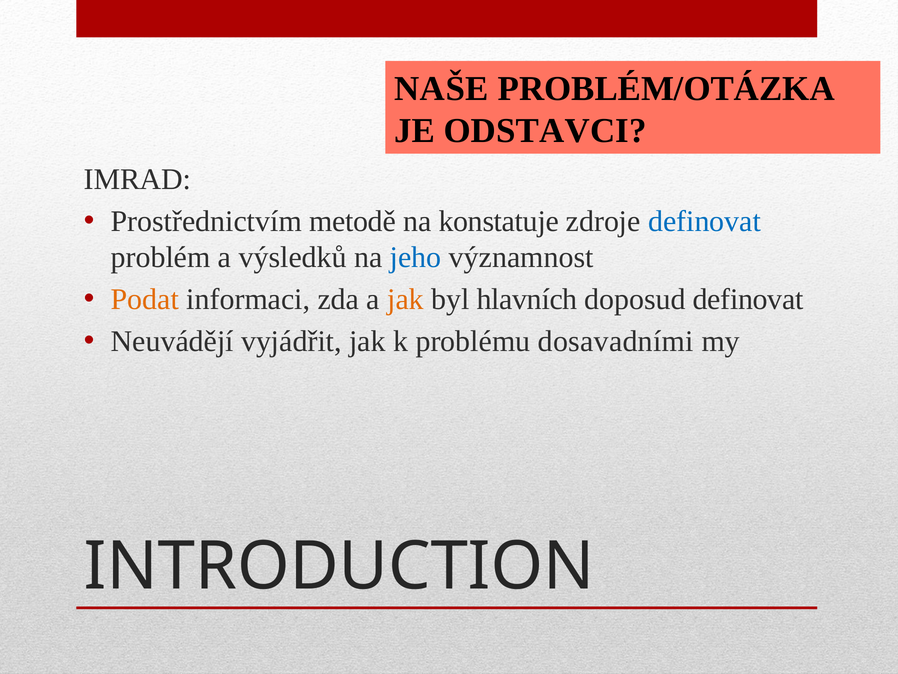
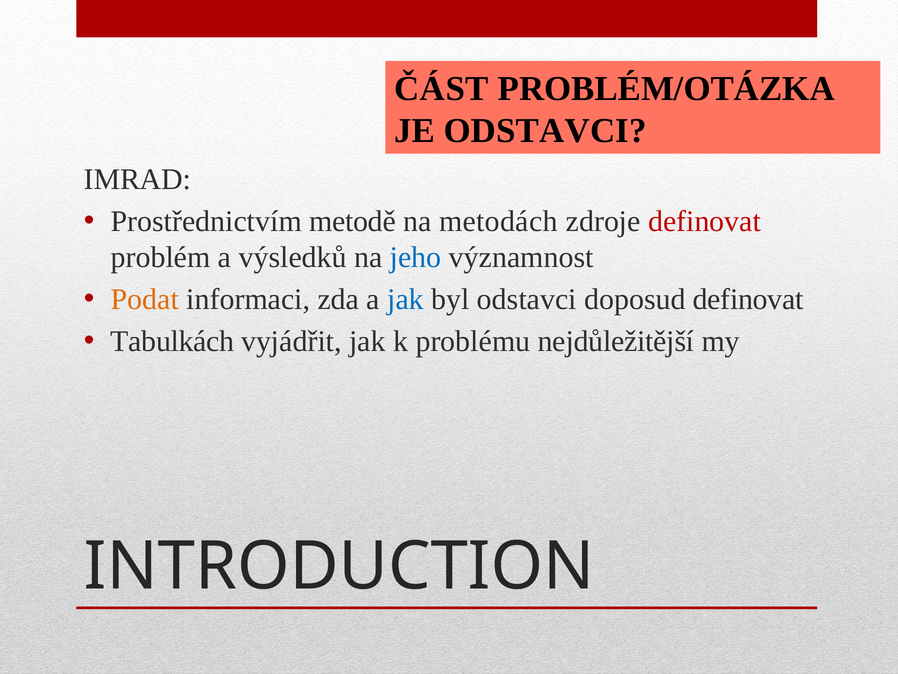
NAŠE: NAŠE -> ČÁST (441, 89)
konstatuje: konstatuje -> metodách (498, 221)
definovat colour: blue -> red (705, 221)
jak colour: orange -> blue (405, 299)
byl hlavních: hlavních -> odstavci (527, 299)
Neuvádějí: Neuvádějí -> Tabulkách (172, 341)
dosavadními: dosavadními -> nejdůležitější (616, 341)
